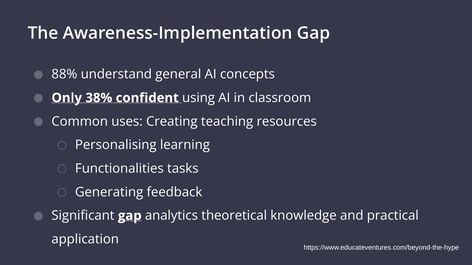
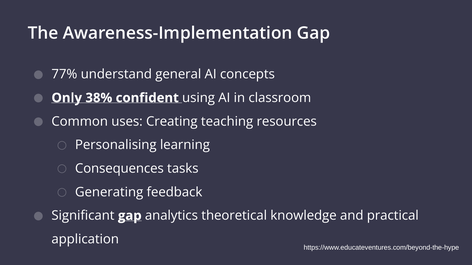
88%: 88% -> 77% (64, 74)
Functionalities: Functionalities -> Consequences (119, 169)
